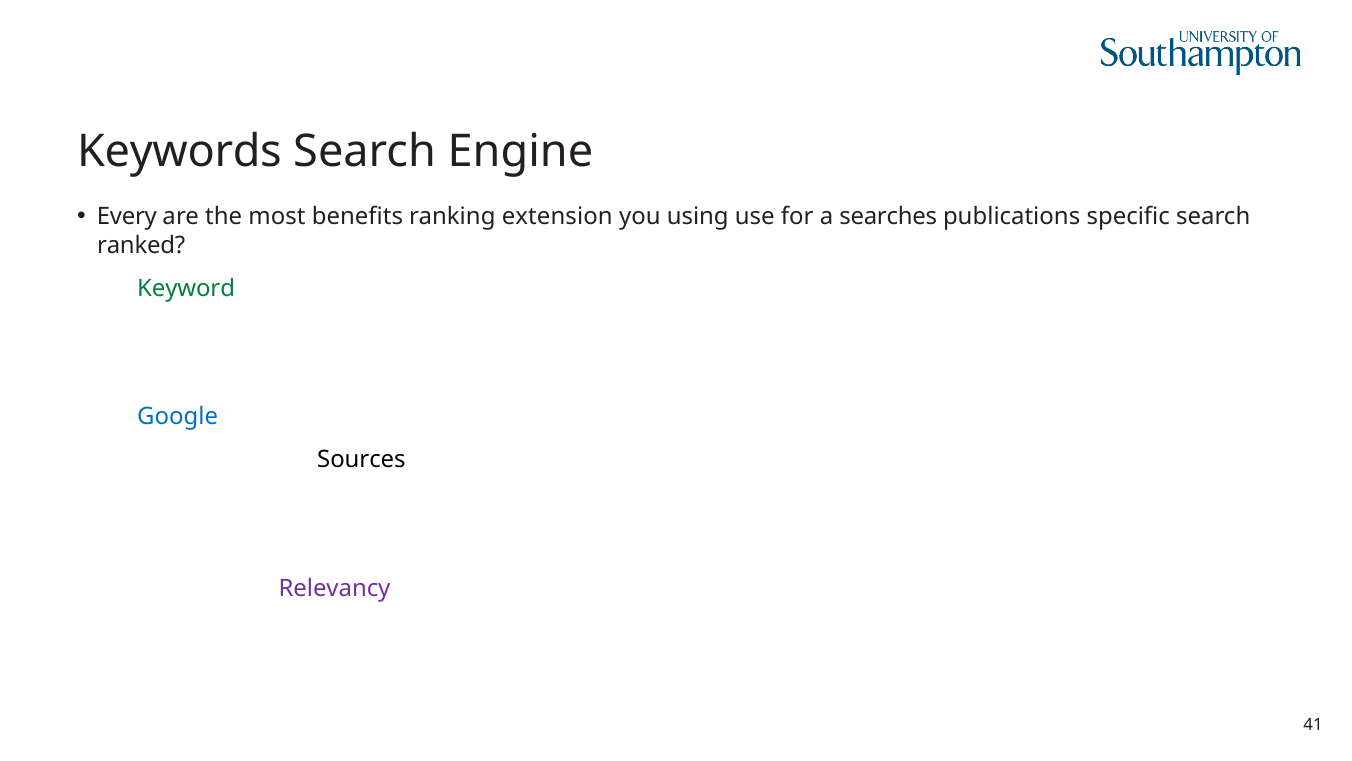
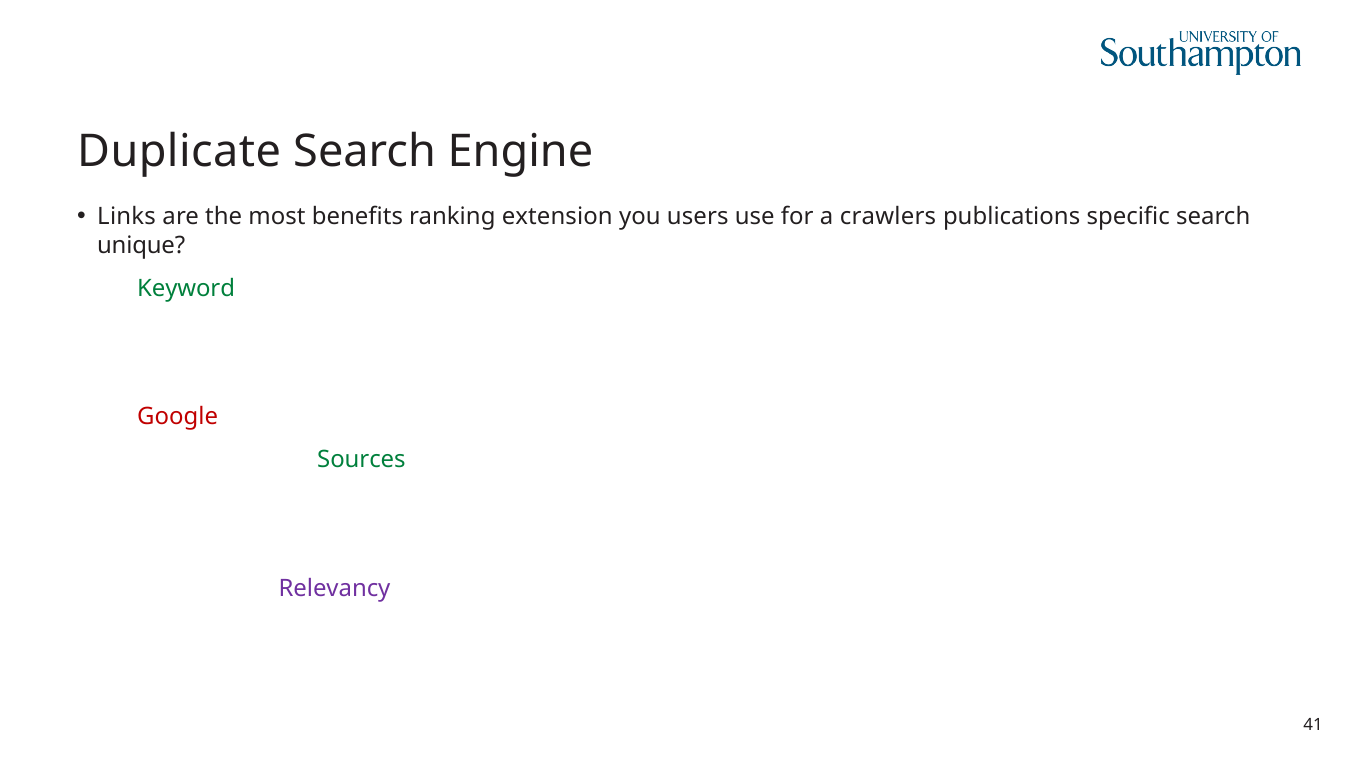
Keywords: Keywords -> Duplicate (179, 152)
Every: Every -> Links (127, 217)
using: using -> users (698, 217)
searches: searches -> crawlers (888, 217)
ranked: ranked -> unique (141, 245)
Google colour: blue -> red (178, 417)
Sources colour: black -> green (361, 460)
